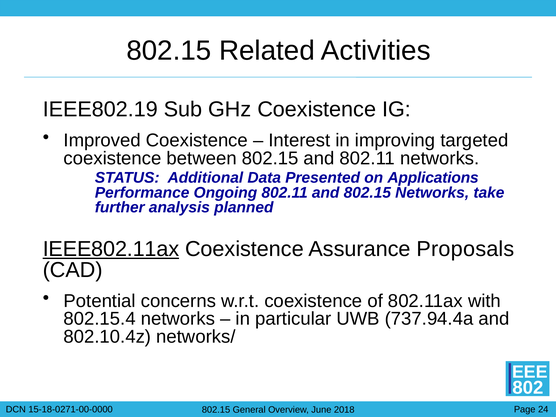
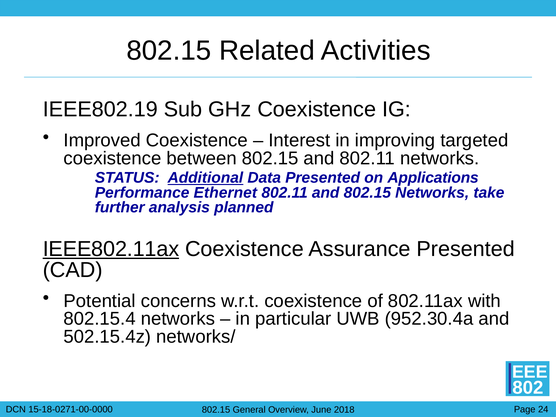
Additional underline: none -> present (205, 178)
Ongoing: Ongoing -> Ethernet (225, 193)
Assurance Proposals: Proposals -> Presented (466, 249)
737.94.4a: 737.94.4a -> 952.30.4a (429, 319)
802.10.4z: 802.10.4z -> 502.15.4z (107, 337)
